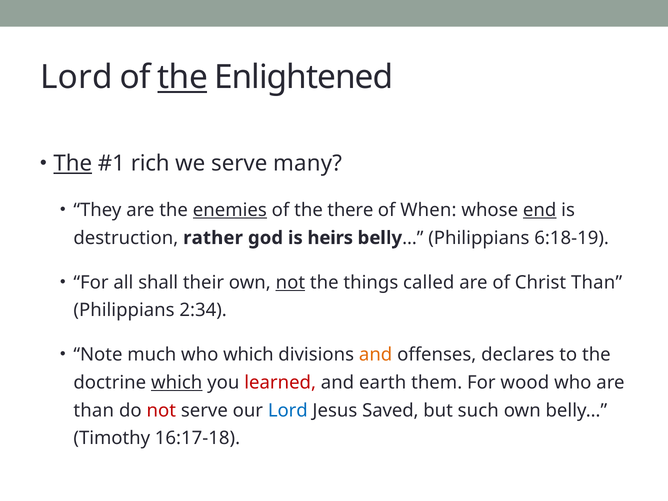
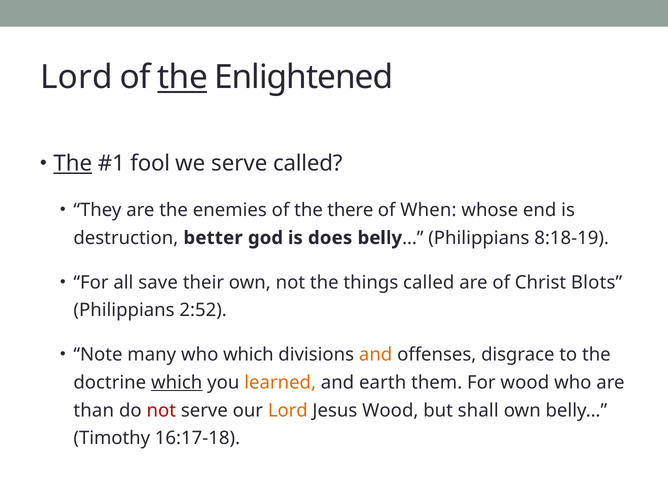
rich: rich -> fool (150, 164)
serve many: many -> called (308, 164)
enemies underline: present -> none (230, 210)
end underline: present -> none (540, 210)
rather: rather -> better (213, 238)
heirs: heirs -> does (330, 238)
6:18-19: 6:18-19 -> 8:18-19 (572, 238)
shall: shall -> save (158, 282)
not underline: present -> none (290, 282)
Christ Than: Than -> Blots (597, 282)
2:34: 2:34 -> 2:52 (203, 310)
much: much -> many (152, 355)
declares: declares -> disgrace (518, 355)
learned colour: red -> orange (280, 383)
Lord colour: blue -> orange (288, 410)
Jesus Saved: Saved -> Wood (390, 410)
such: such -> shall (478, 410)
